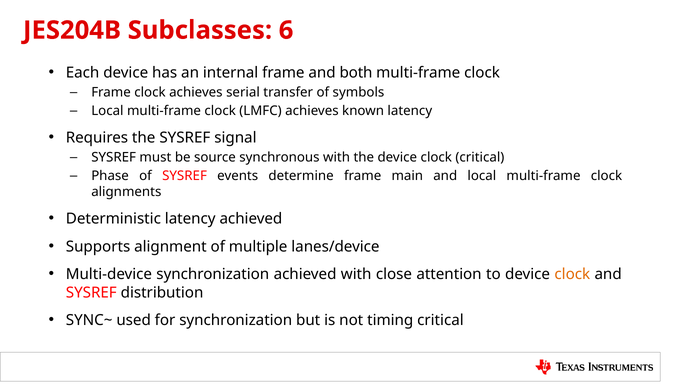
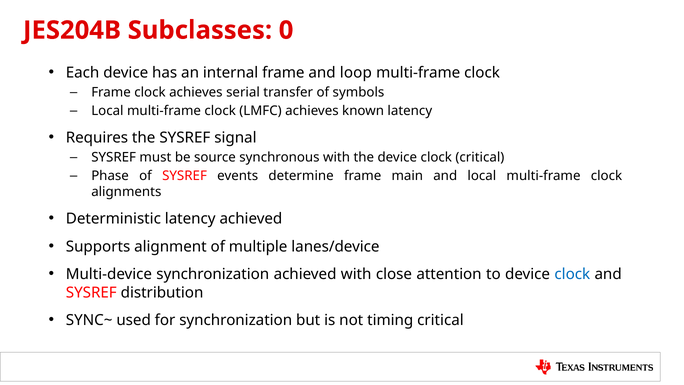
6: 6 -> 0 (286, 30)
both: both -> loop (356, 73)
clock colour: orange -> blue (572, 274)
